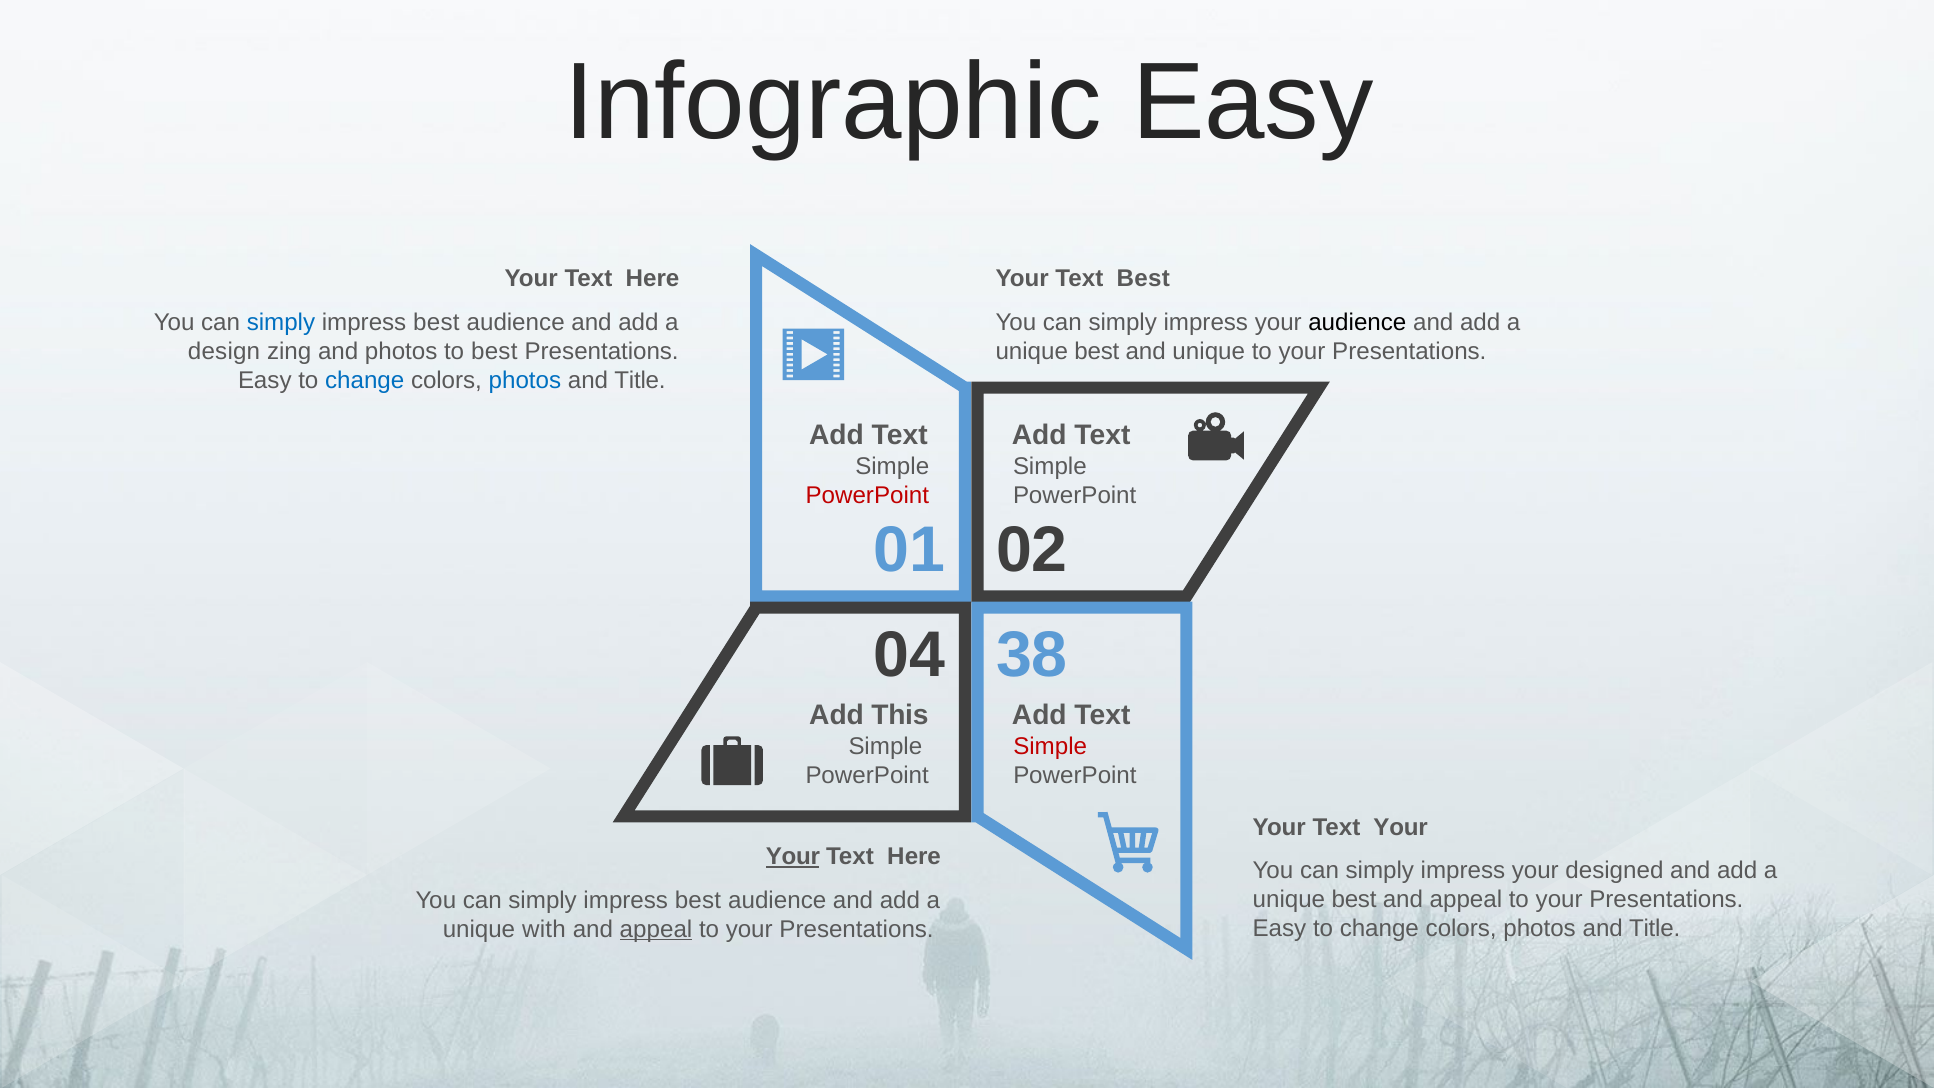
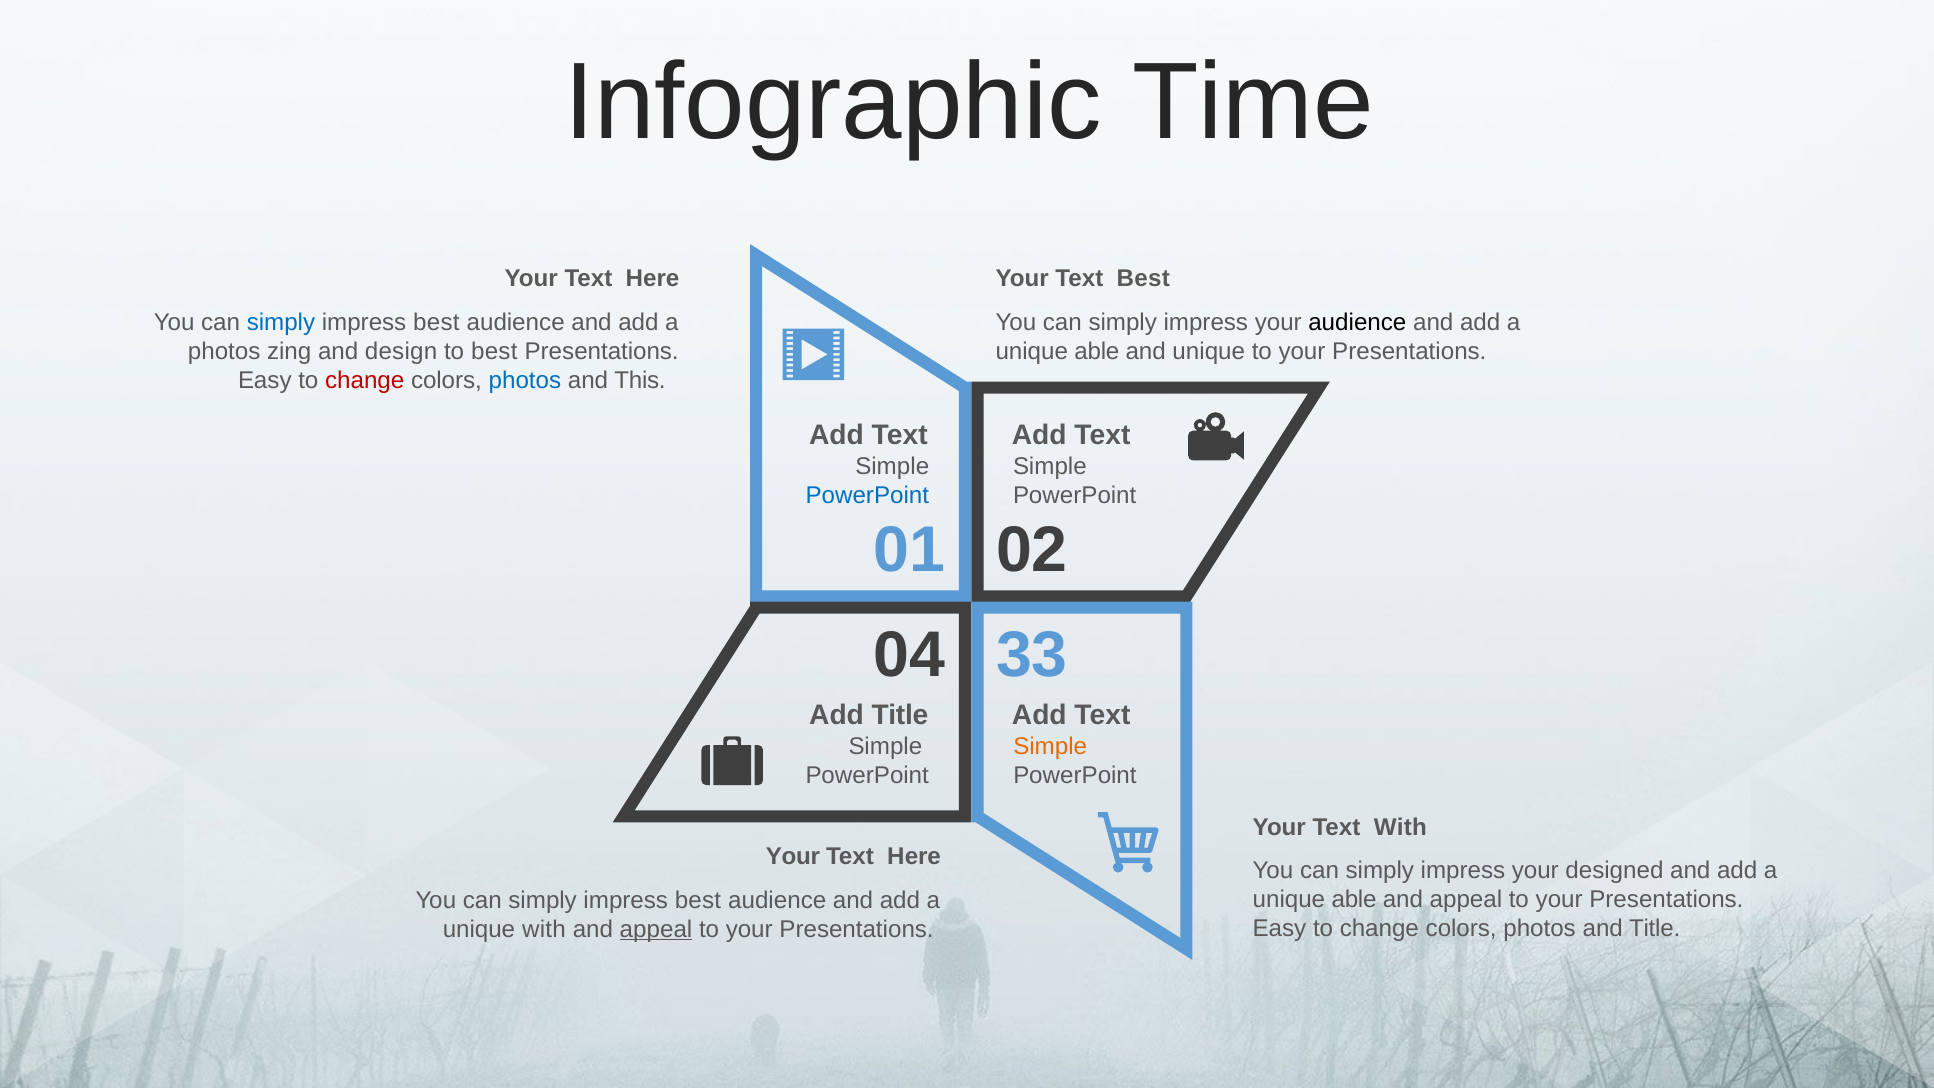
Infographic Easy: Easy -> Time (1253, 102)
design: design -> photos (224, 351)
and photos: photos -> design (401, 351)
best: best -> able (1097, 351)
change colour: blue -> red (365, 380)
Title: Title -> This (640, 380)
PowerPoint colour: red -> blue (867, 496)
38: 38 -> 33 (1032, 655)
Add This: This -> Title (900, 715)
Simple colour: red -> orange (1050, 746)
Text Your: Your -> With (1400, 827)
Your underline: present -> none (793, 856)
best: best -> able (1354, 900)
